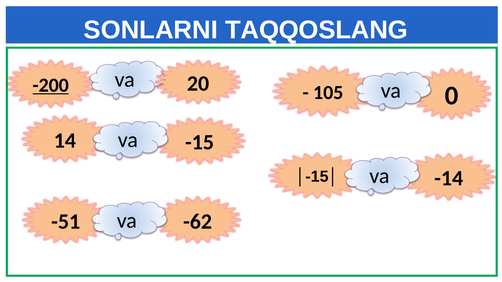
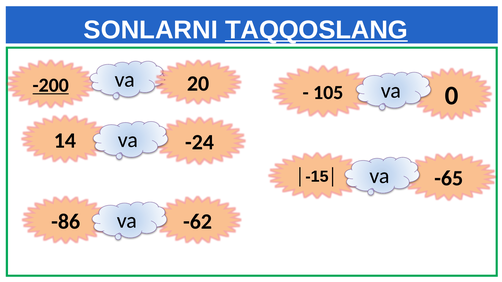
TAQQOSLANG underline: none -> present (316, 30)
-15: -15 -> -24 (199, 143)
-14: -14 -> -65 (449, 179)
-51: -51 -> -86 (66, 222)
